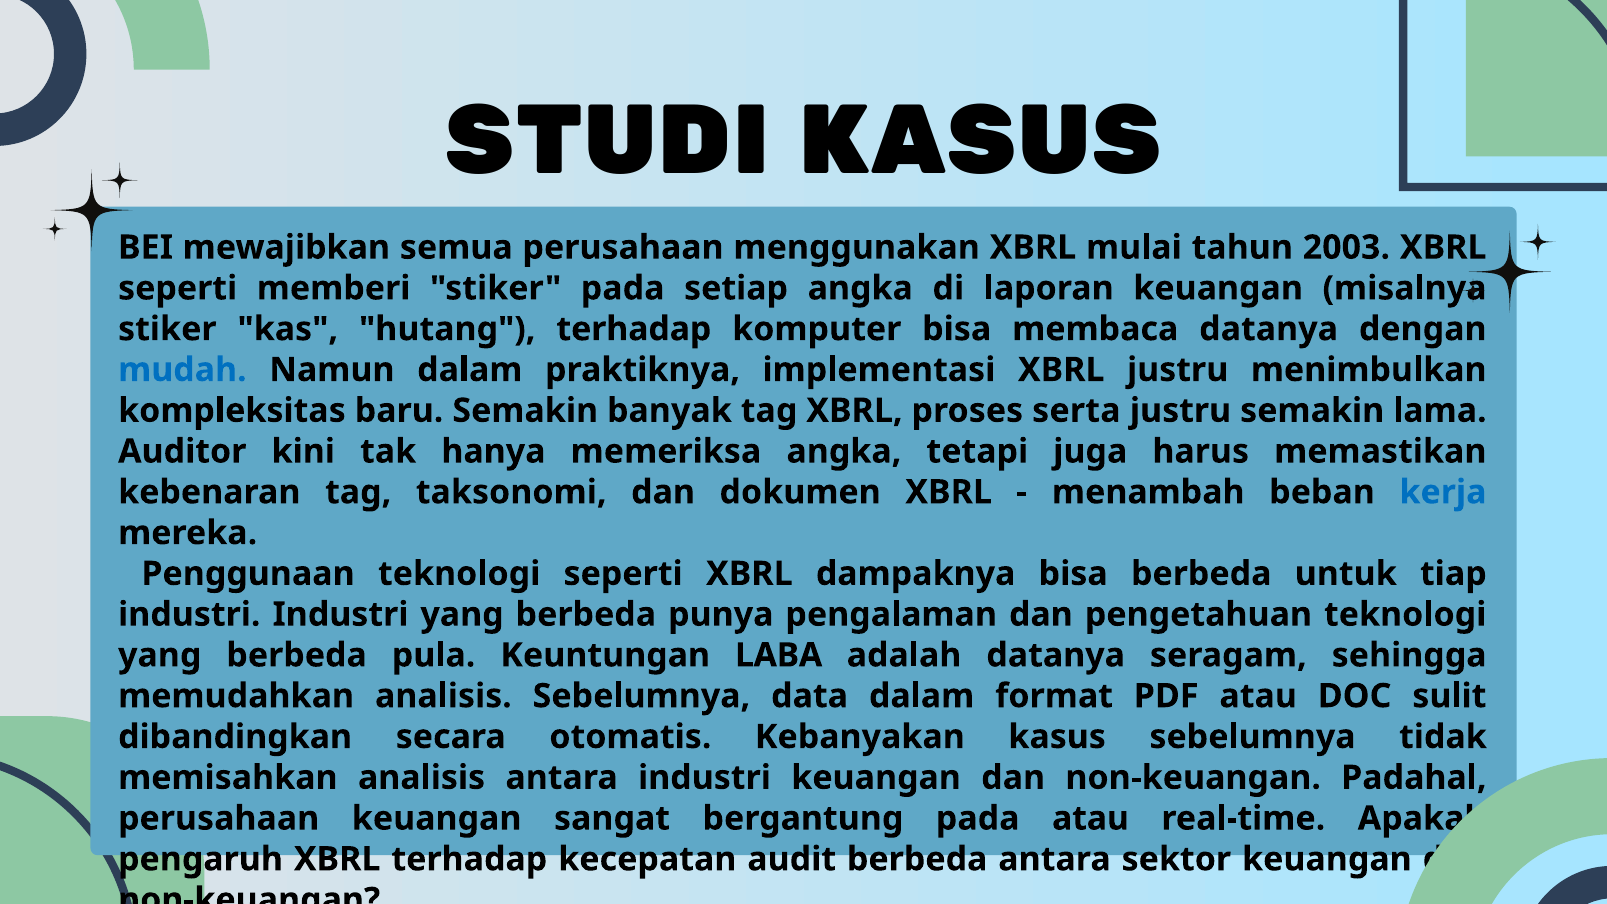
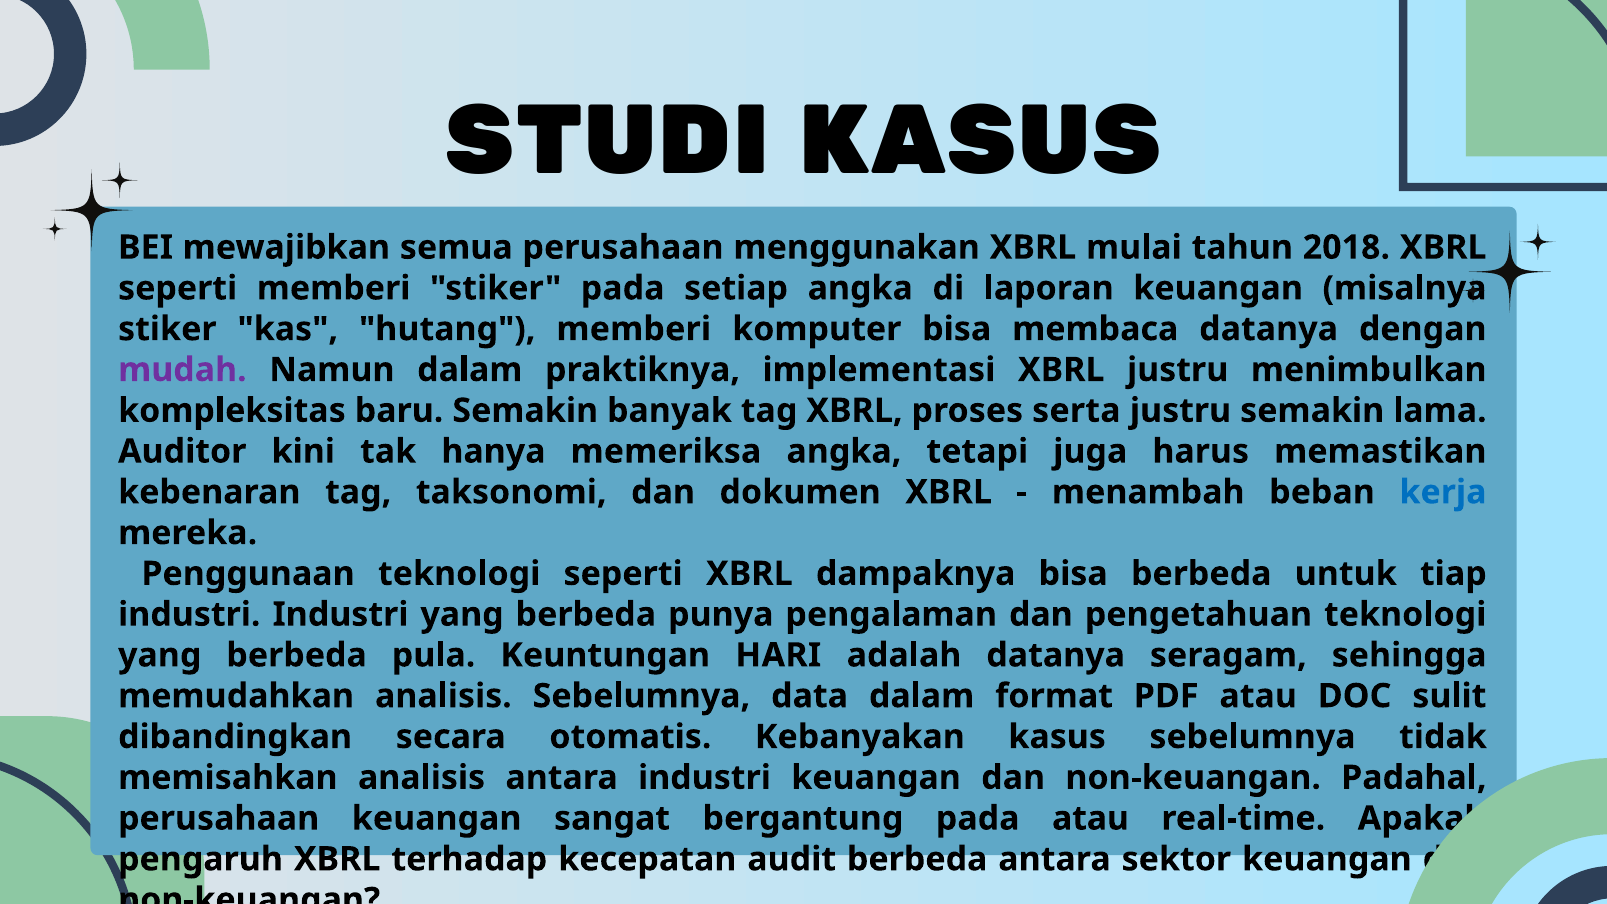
2003: 2003 -> 2018 (1346, 247)
hutang terhadap: terhadap -> memberi (634, 329)
mudah colour: blue -> purple (182, 370)
LABA: LABA -> HARI (778, 655)
